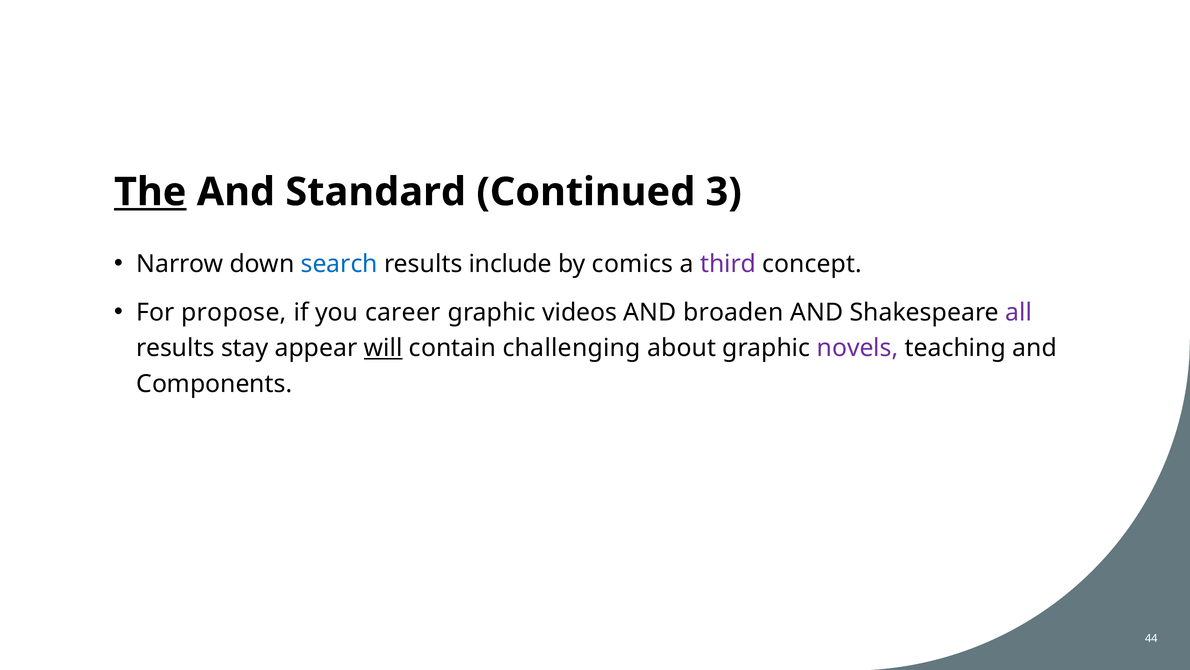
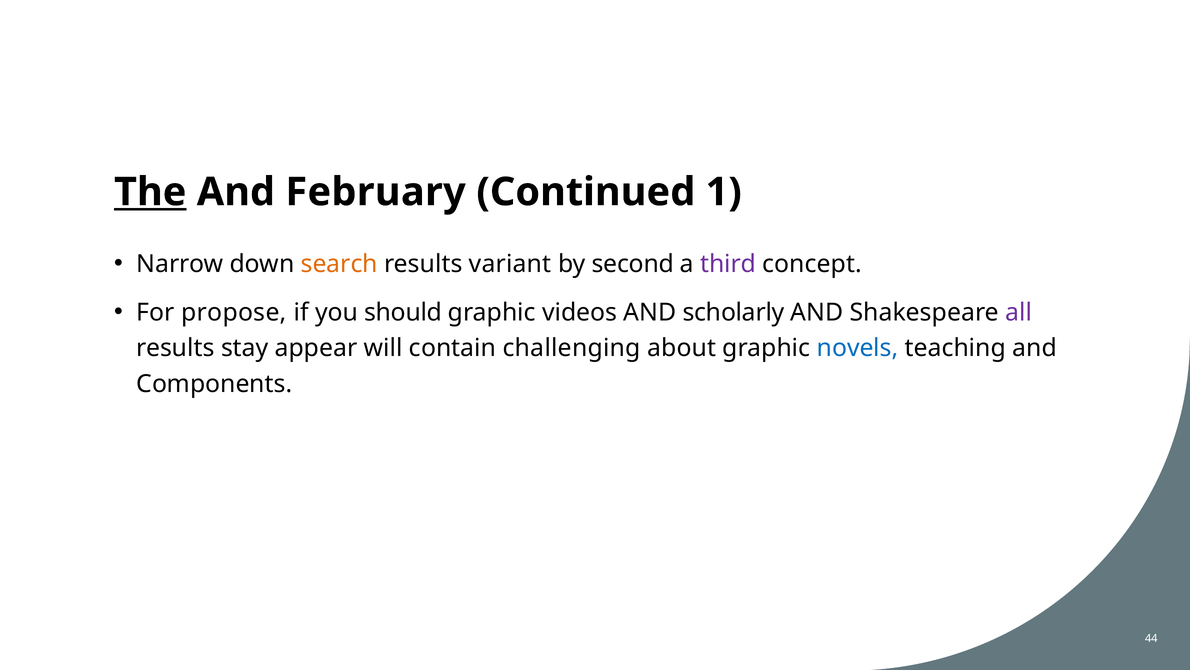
Standard: Standard -> February (376, 192)
3: 3 -> 1 (724, 192)
search colour: blue -> orange (339, 264)
include: include -> variant (510, 264)
comics: comics -> second (633, 264)
career: career -> should (403, 312)
broaden: broaden -> scholarly (734, 312)
will underline: present -> none (383, 348)
novels colour: purple -> blue (858, 348)
